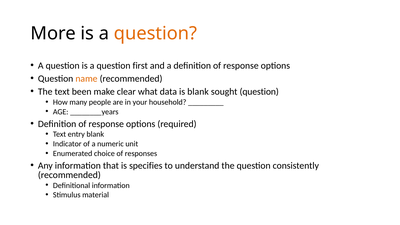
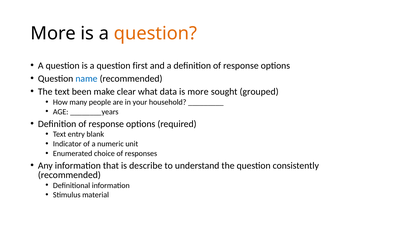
name colour: orange -> blue (86, 79)
is blank: blank -> more (198, 92)
sought question: question -> grouped (259, 92)
specifies: specifies -> describe (146, 166)
